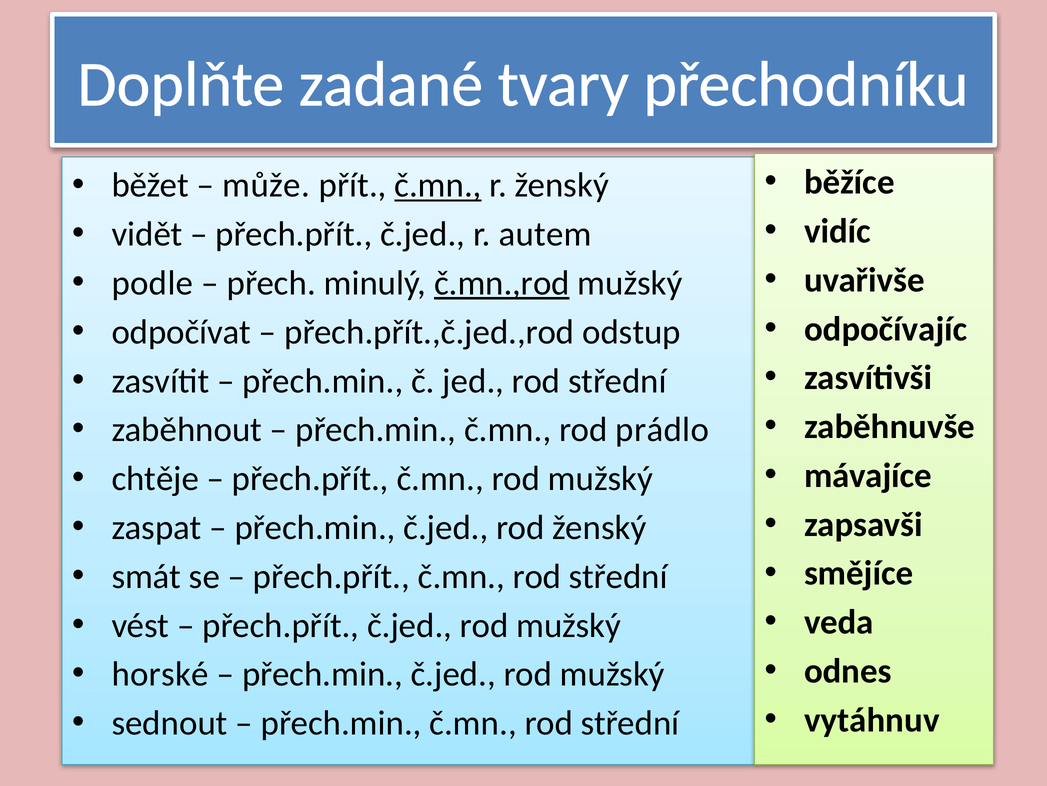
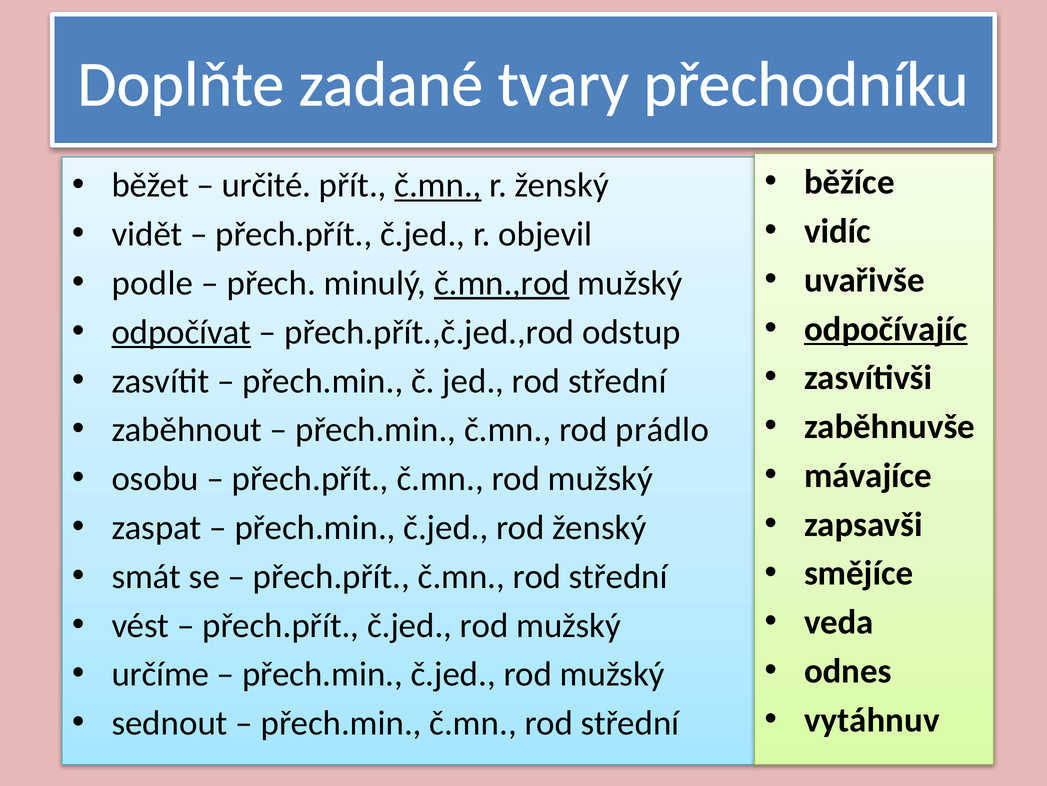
může: může -> určité (267, 185)
autem: autem -> objevil (545, 234)
odpočívajíc underline: none -> present (886, 329)
odpočívat underline: none -> present (181, 332)
chtěje: chtěje -> osobu (155, 478)
horské: horské -> určíme (160, 674)
